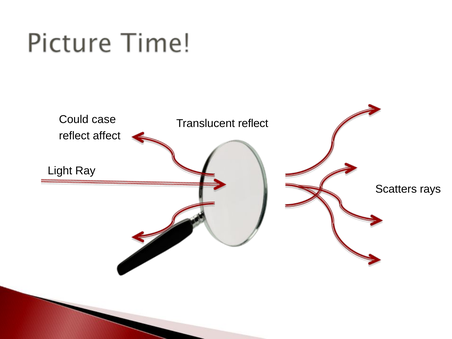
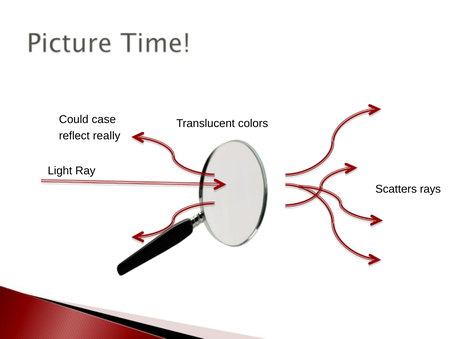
Translucent reflect: reflect -> colors (253, 123)
affect: affect -> really (107, 136)
